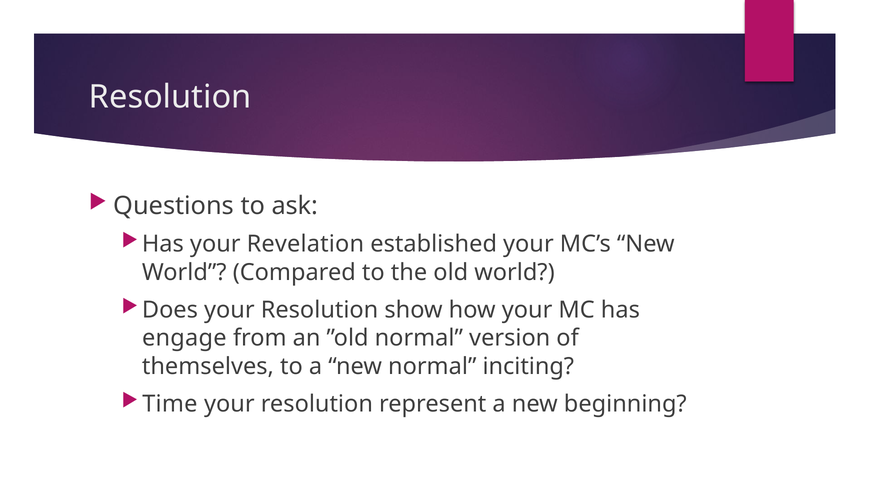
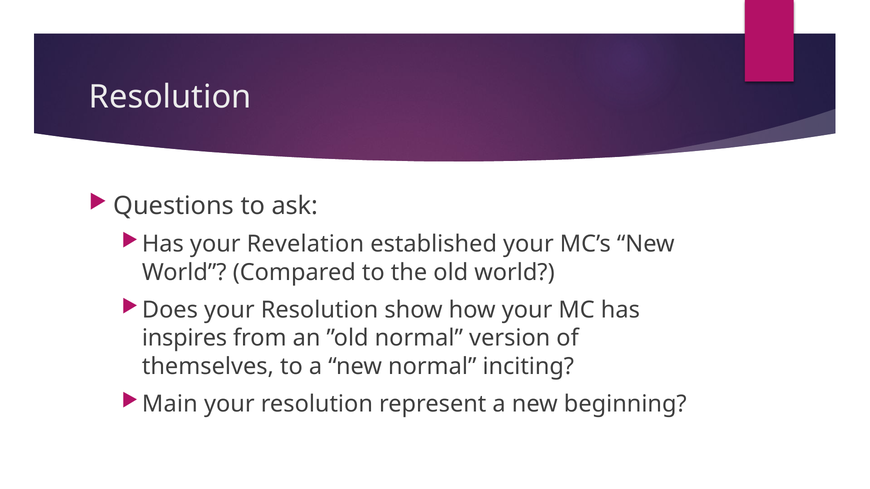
engage: engage -> inspires (185, 338)
Time: Time -> Main (170, 404)
